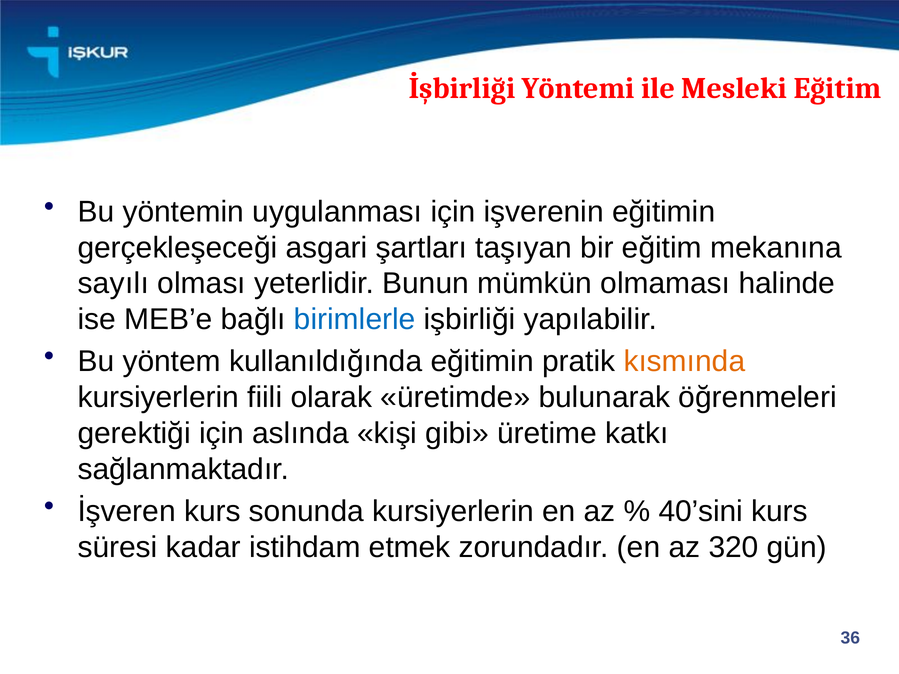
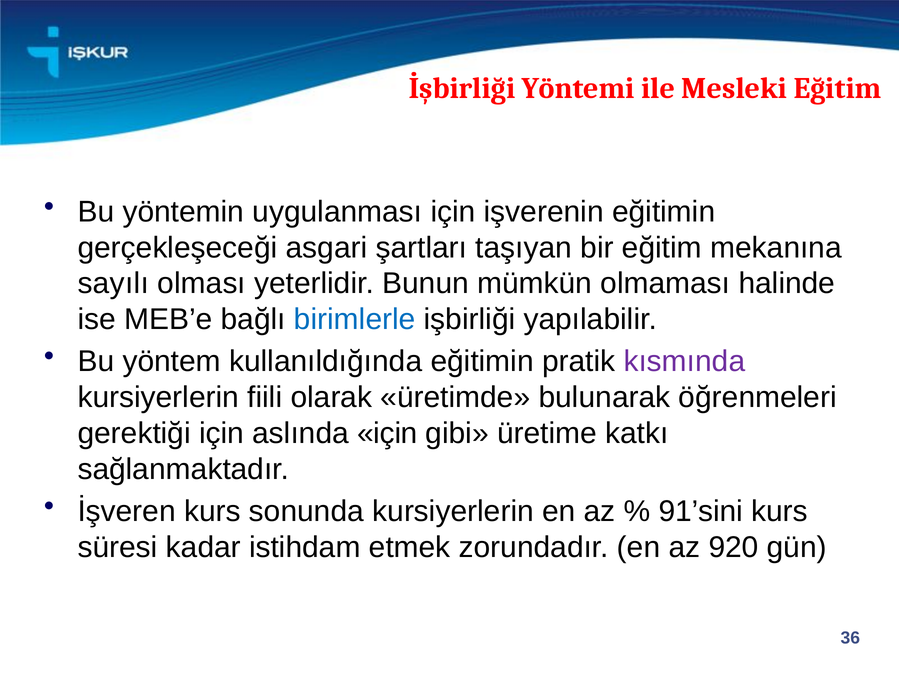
kısmında colour: orange -> purple (684, 362)
aslında kişi: kişi -> için (387, 434)
40’sini: 40’sini -> 91’sini (701, 511)
320: 320 -> 920 (734, 547)
